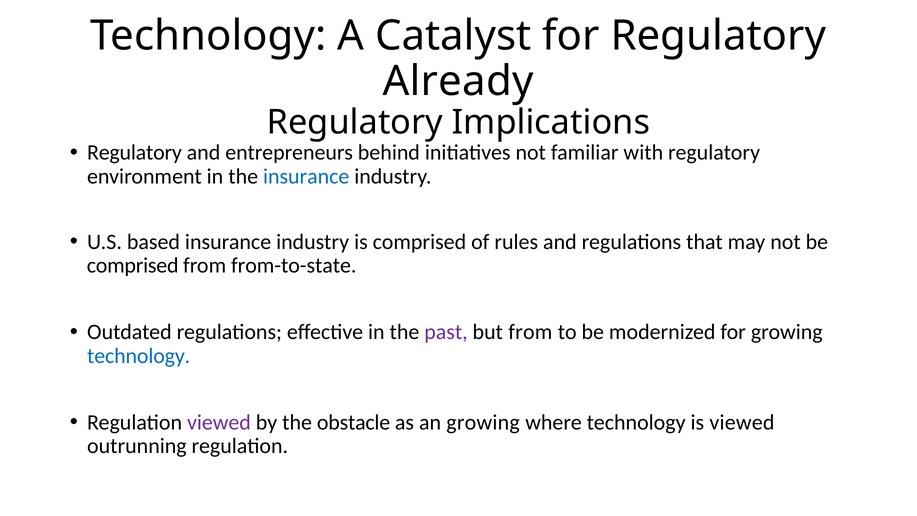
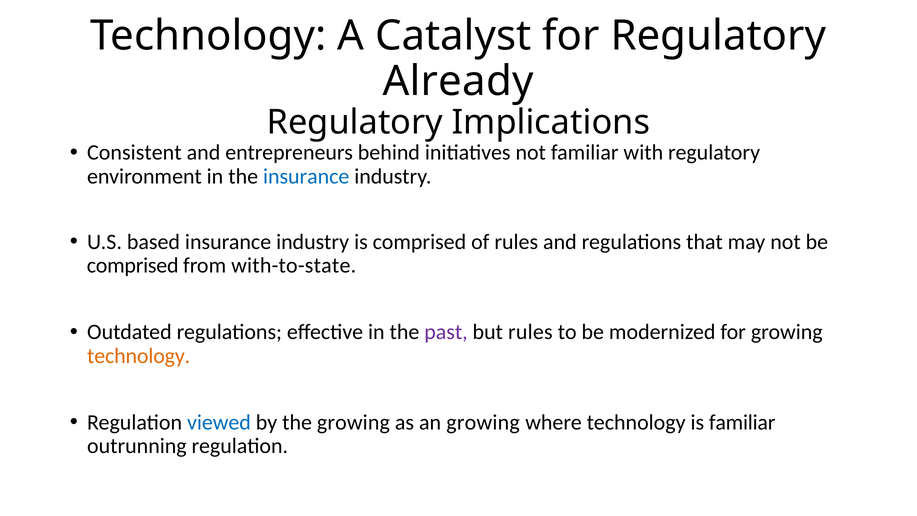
Regulatory: Regulatory -> Consistent (134, 152)
from-to-state: from-to-state -> with-to-state (294, 265)
but from: from -> rules (530, 332)
technology colour: blue -> orange (139, 356)
viewed colour: purple -> blue (219, 422)
the obstacle: obstacle -> growing (353, 422)
is viewed: viewed -> familiar (742, 422)
